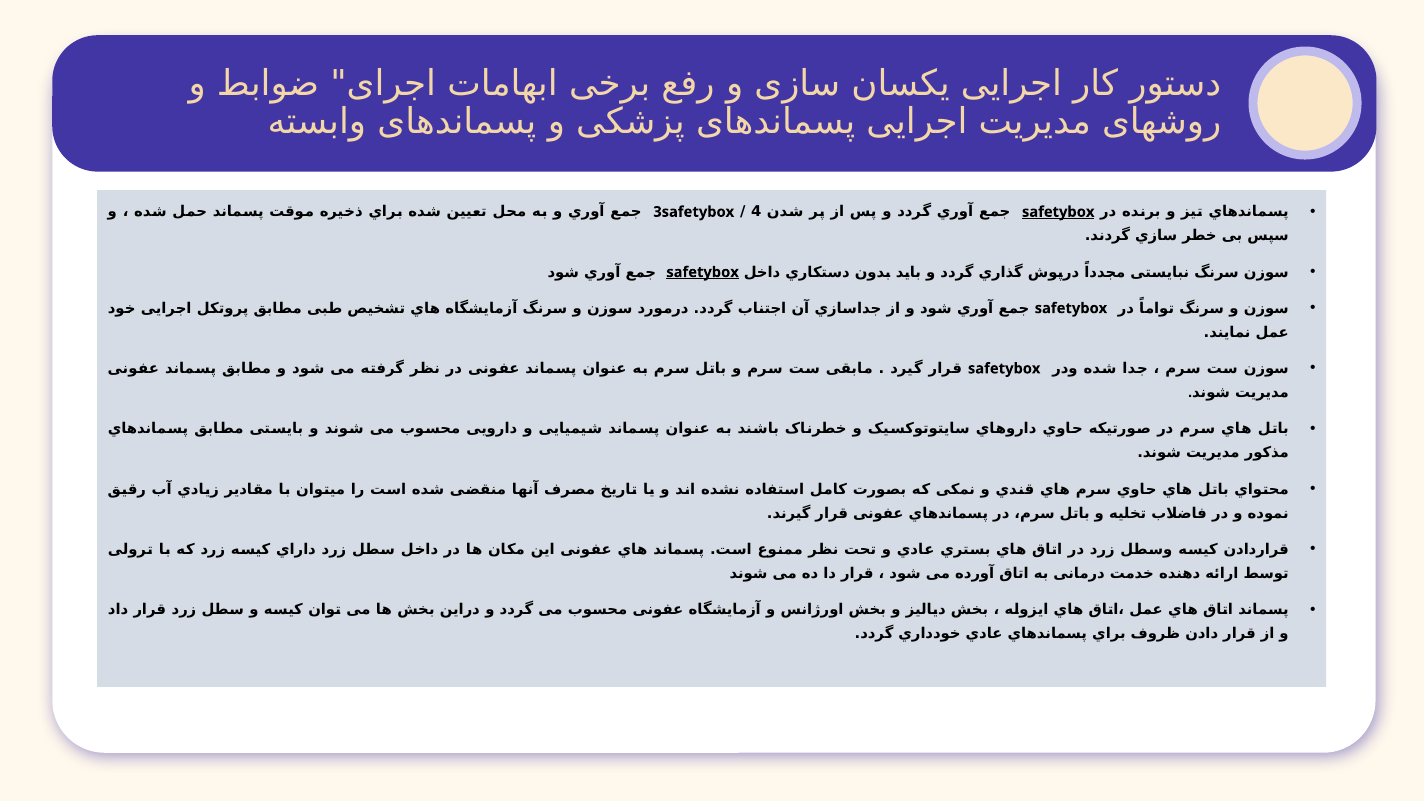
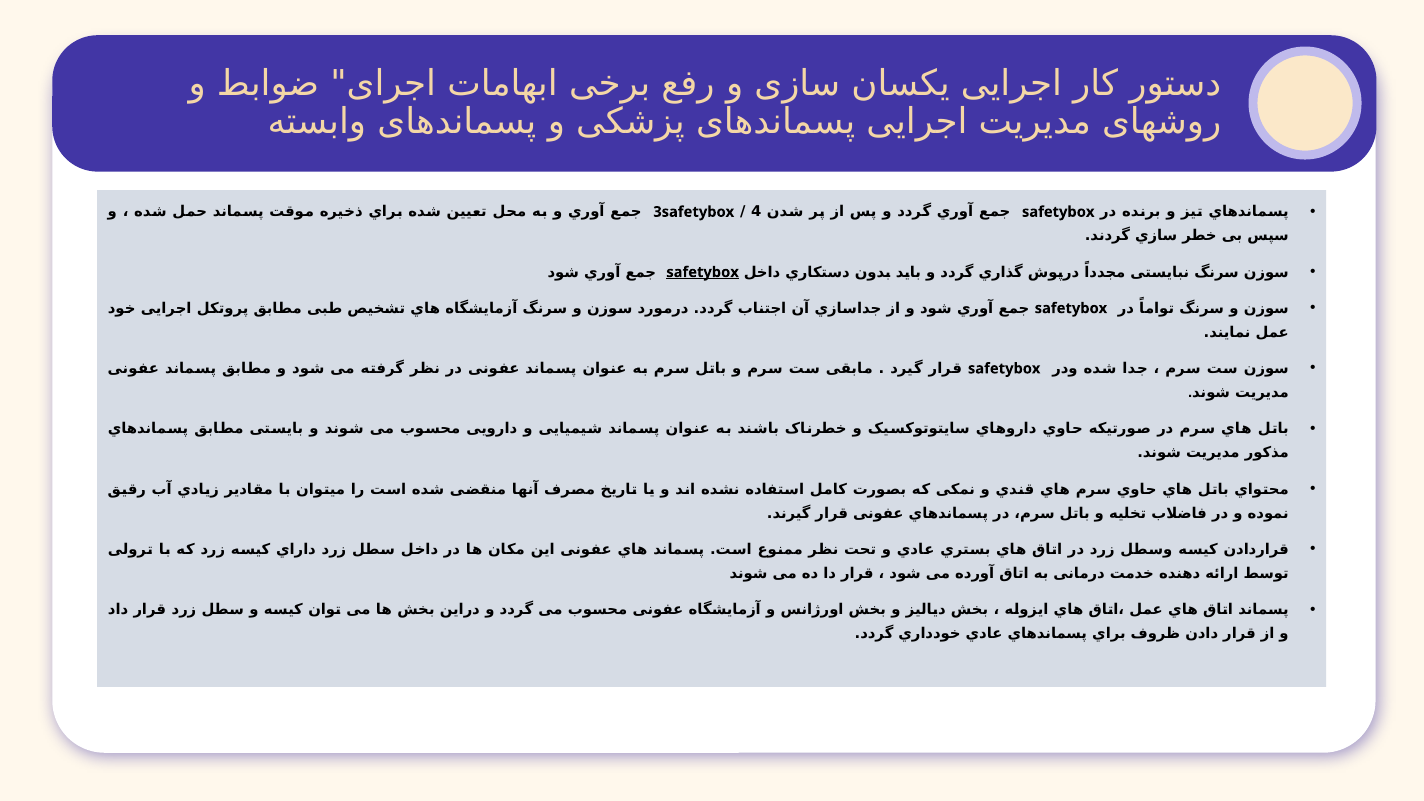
safetybox underline: present -> none (1058, 212)
